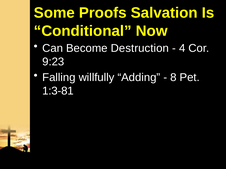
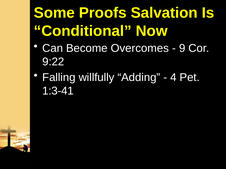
Destruction: Destruction -> Overcomes (140, 48)
4: 4 -> 9 (182, 48)
9:23: 9:23 -> 9:22 (53, 62)
8: 8 -> 4 (173, 78)
1:3-81: 1:3-81 -> 1:3-41 (58, 91)
